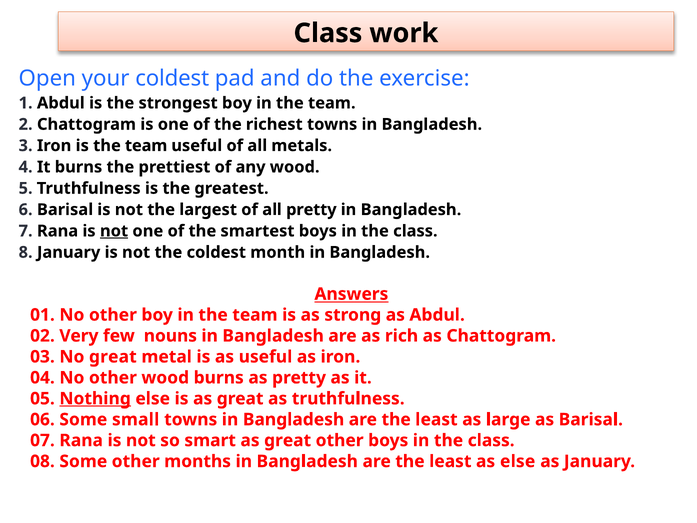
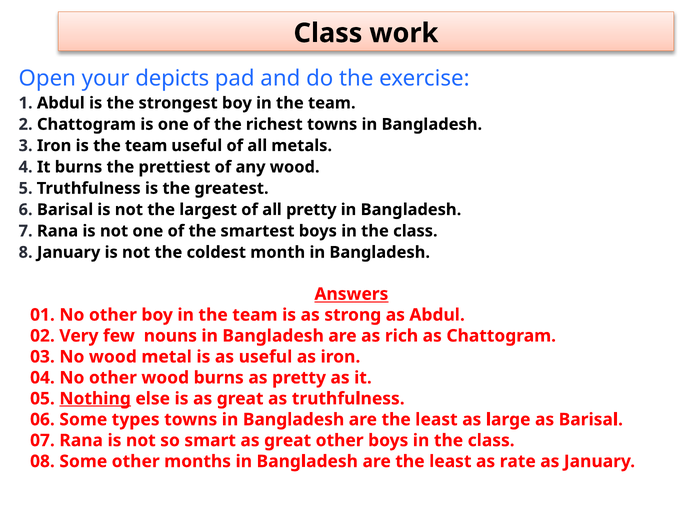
your coldest: coldest -> depicts (172, 79)
not underline: present -> none (114, 231)
No great: great -> wood (113, 357)
small: small -> types (136, 419)
as else: else -> rate (518, 461)
